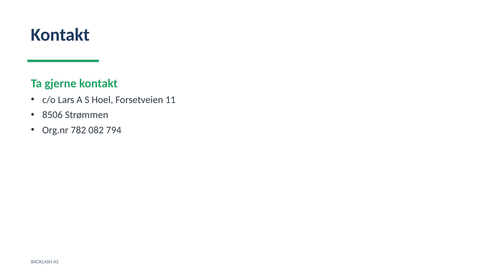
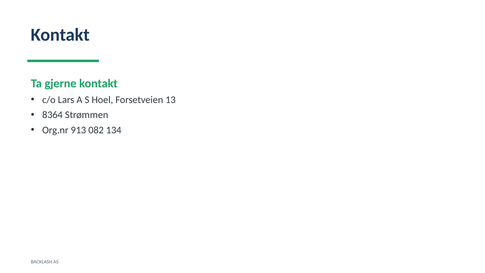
11: 11 -> 13 (171, 100)
8506: 8506 -> 8364 (52, 115)
782: 782 -> 913 (78, 130)
794: 794 -> 134 (114, 130)
